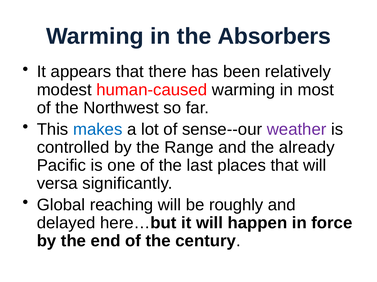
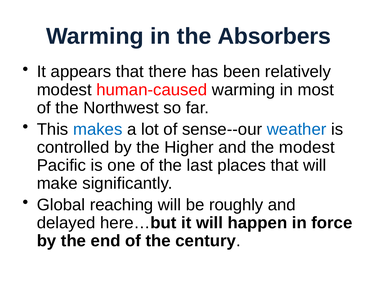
weather colour: purple -> blue (297, 130)
Range: Range -> Higher (189, 148)
the already: already -> modest (307, 148)
versa: versa -> make (57, 184)
